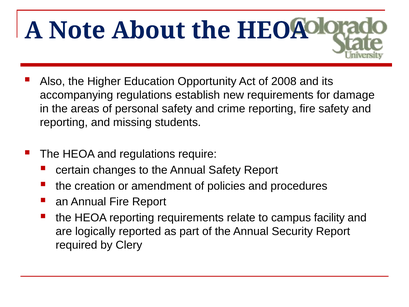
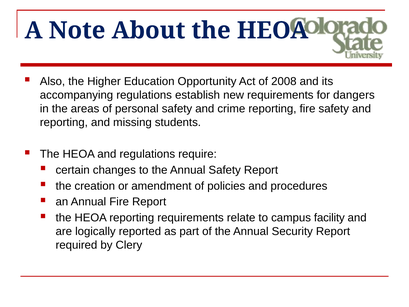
damage: damage -> dangers (354, 95)
